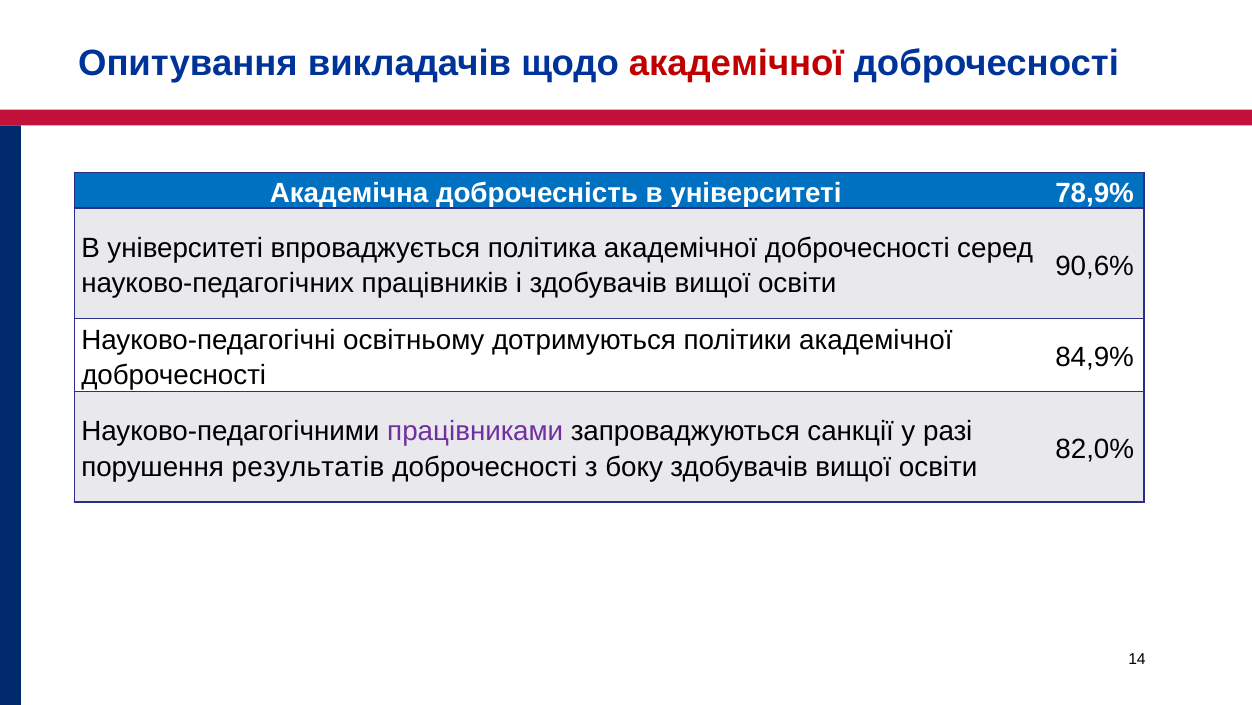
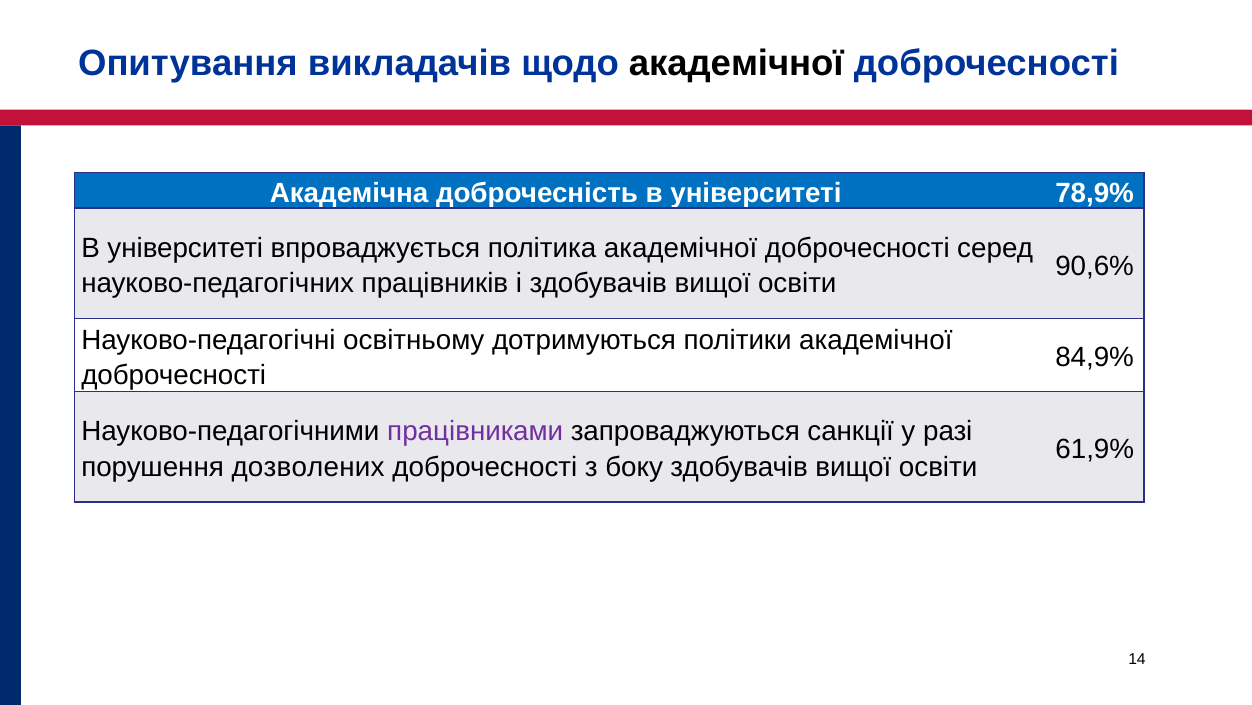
академічної colour: red -> black (736, 64)
82,0%: 82,0% -> 61,9% (1095, 449)
результатів: результатів -> дозволених (308, 467)
